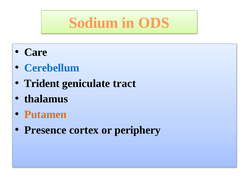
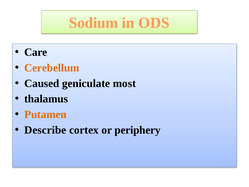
Cerebellum colour: blue -> orange (52, 68)
Trident: Trident -> Caused (42, 83)
tract: tract -> most (124, 83)
Presence: Presence -> Describe (45, 130)
